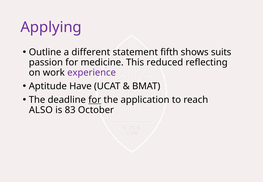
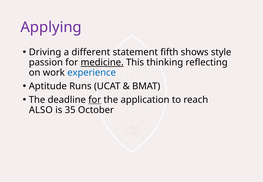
Outline: Outline -> Driving (45, 52)
suits: suits -> style (221, 52)
medicine underline: none -> present (102, 62)
reduced: reduced -> thinking (165, 62)
experience colour: purple -> blue (92, 73)
Have: Have -> Runs (80, 86)
83: 83 -> 35 (70, 110)
